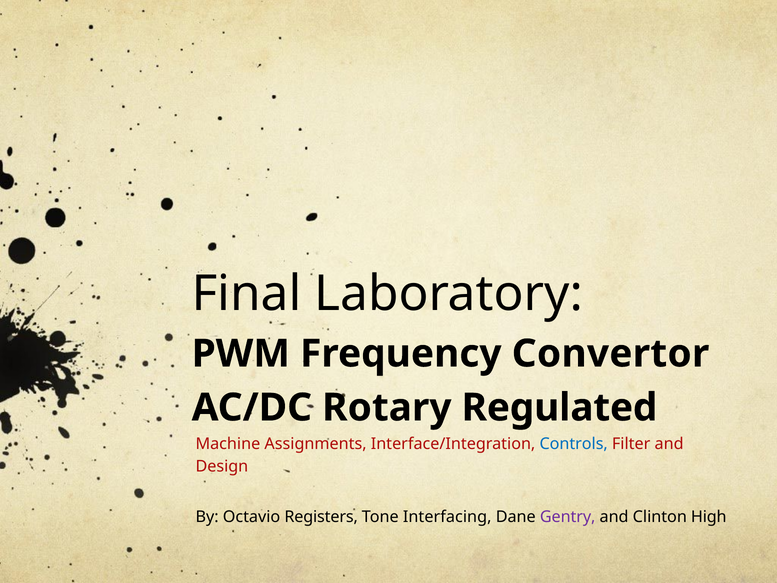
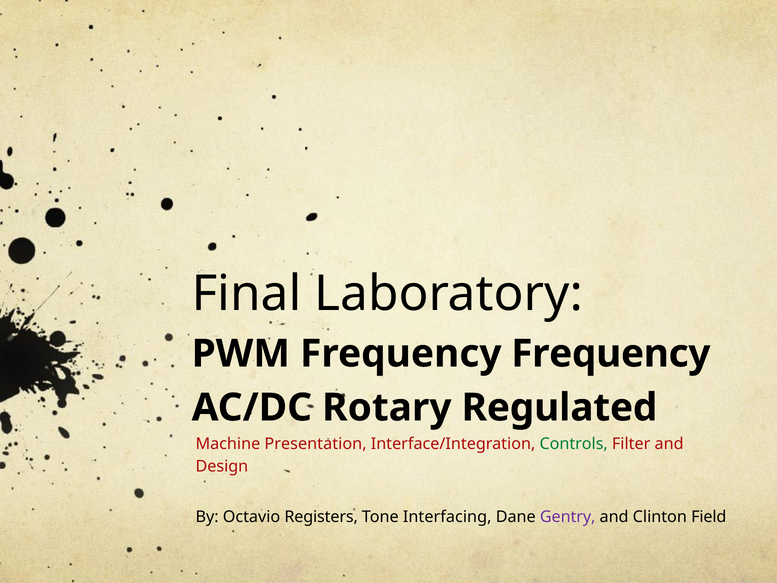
Frequency Convertor: Convertor -> Frequency (611, 354)
Assignments: Assignments -> Presentation (316, 444)
Controls colour: blue -> green (574, 444)
High: High -> Field (709, 517)
